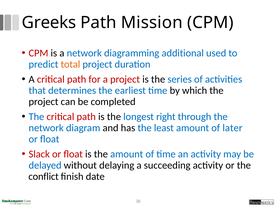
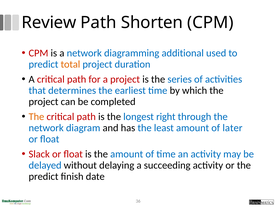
Greeks: Greeks -> Review (49, 23)
Mission: Mission -> Shorten (152, 23)
The colour: blue -> orange (36, 117)
conflict: conflict -> predict (44, 177)
